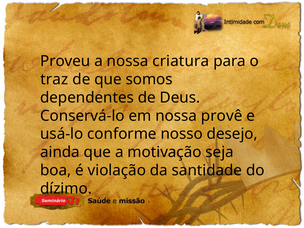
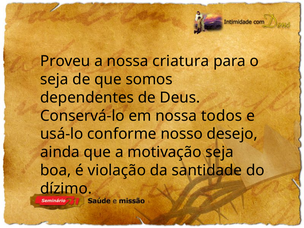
traz: traz -> seja (54, 79)
provê: provê -> todos (222, 116)
